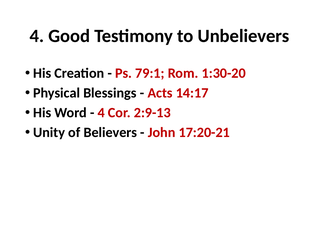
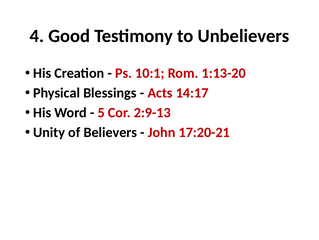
79:1: 79:1 -> 10:1 (150, 73)
1:30-20: 1:30-20 -> 1:13-20 (224, 73)
4: 4 -> 5 (101, 112)
